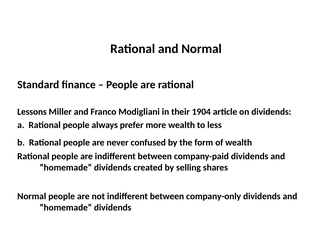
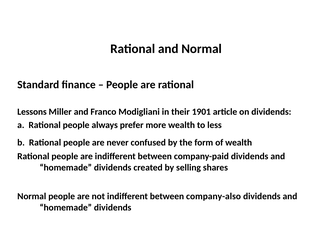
1904: 1904 -> 1901 (201, 112)
company-only: company-only -> company-also (214, 196)
